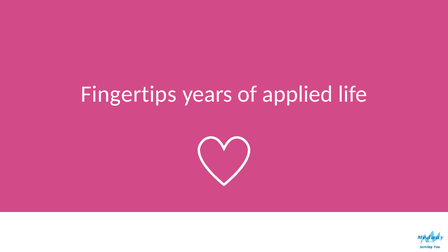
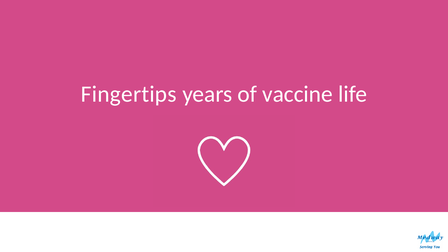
applied: applied -> vaccine (298, 94)
